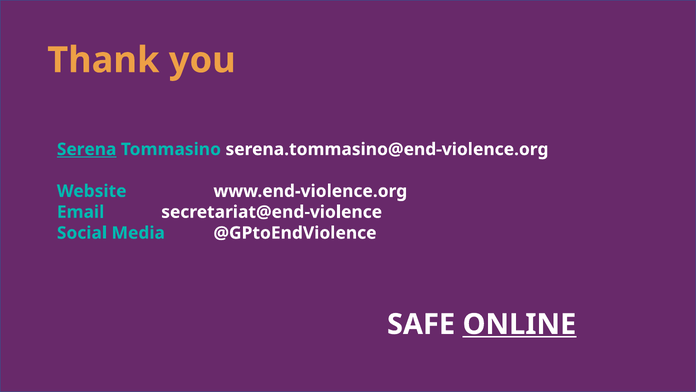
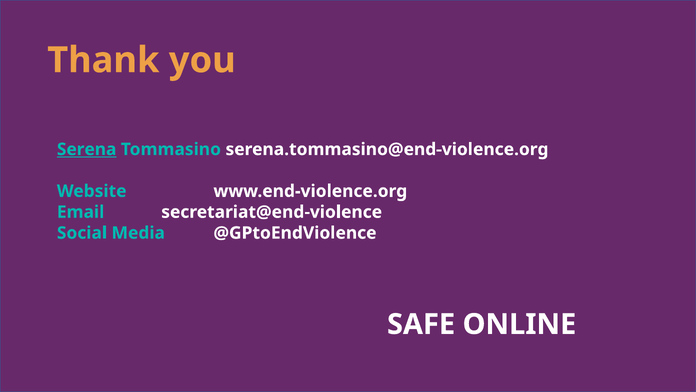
ONLINE underline: present -> none (519, 324)
